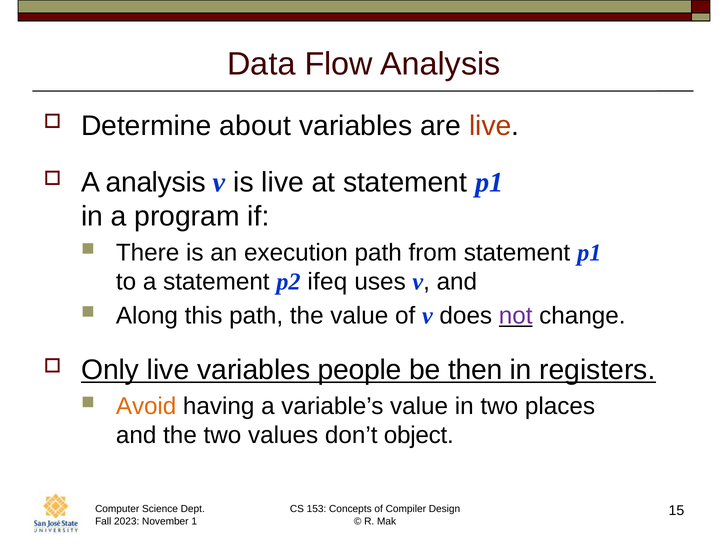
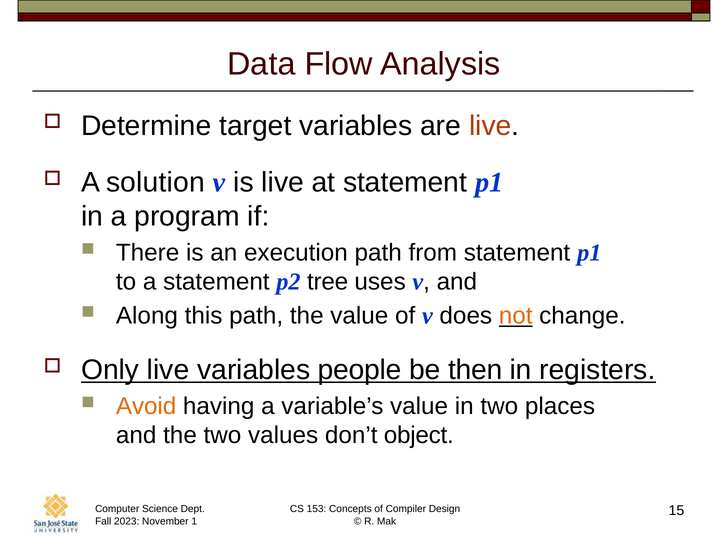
about: about -> target (255, 126)
A analysis: analysis -> solution (156, 182)
ifeq: ifeq -> tree (328, 282)
not colour: purple -> orange (516, 316)
